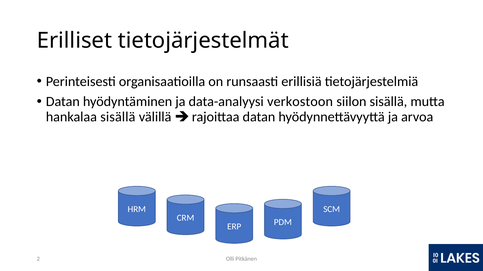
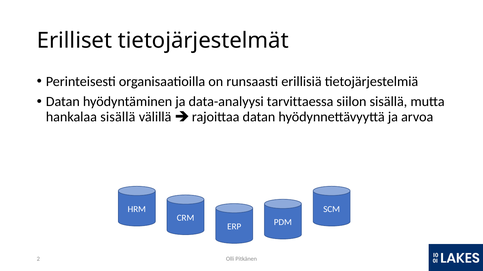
verkostoon: verkostoon -> tarvittaessa (300, 102)
